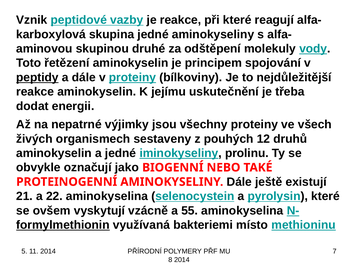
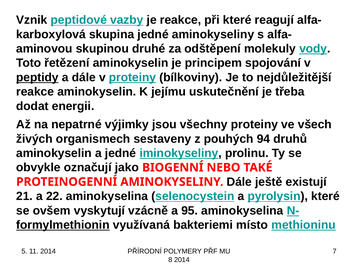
12: 12 -> 94 (263, 139)
55: 55 -> 95 (190, 210)
